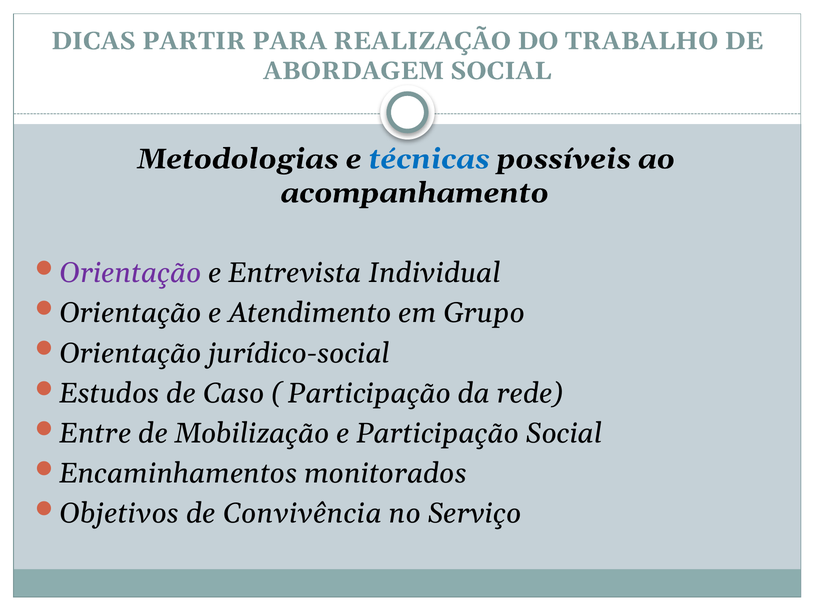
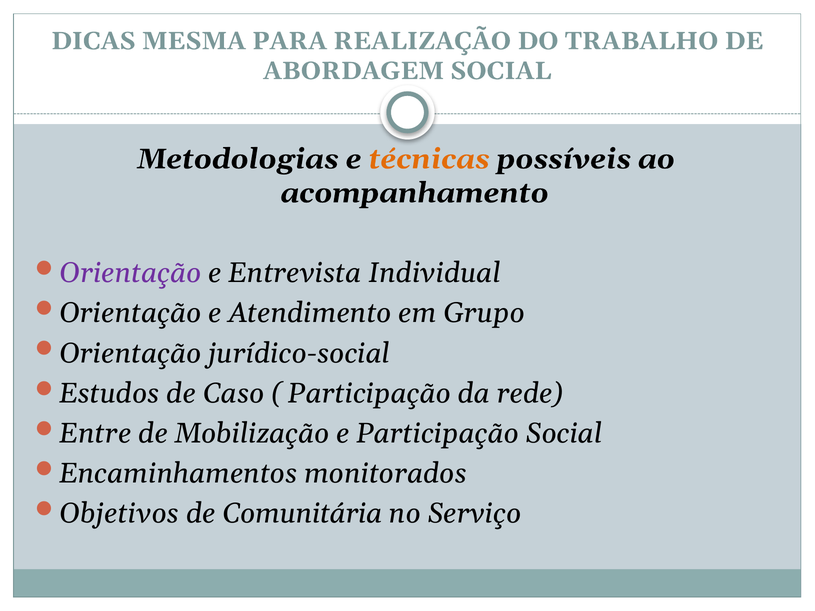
PARTIR: PARTIR -> MESMA (194, 41)
técnicas colour: blue -> orange (429, 159)
Convivência: Convivência -> Comunitária (302, 514)
